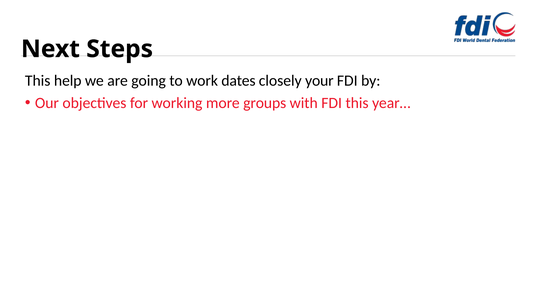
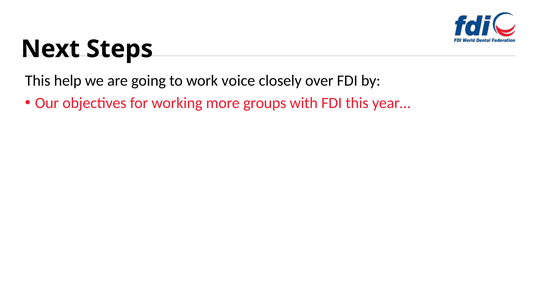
dates: dates -> voice (238, 80)
your: your -> over (319, 80)
